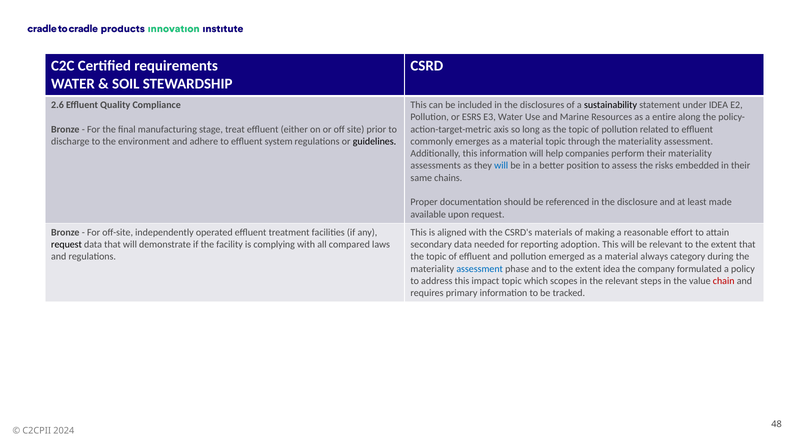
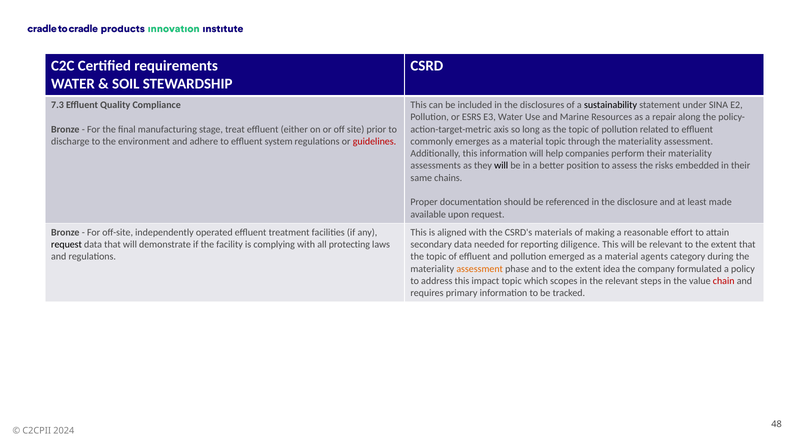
2.6: 2.6 -> 7.3 (57, 105)
under IDEA: IDEA -> SINA (718, 105)
entire: entire -> repair (664, 117)
guidelines colour: black -> red (374, 141)
will colour: blue -> black (501, 166)
compared: compared -> protecting (349, 244)
adoption: adoption -> diligence (580, 244)
always: always -> agents (654, 257)
assessment colour: blue -> orange (480, 269)
